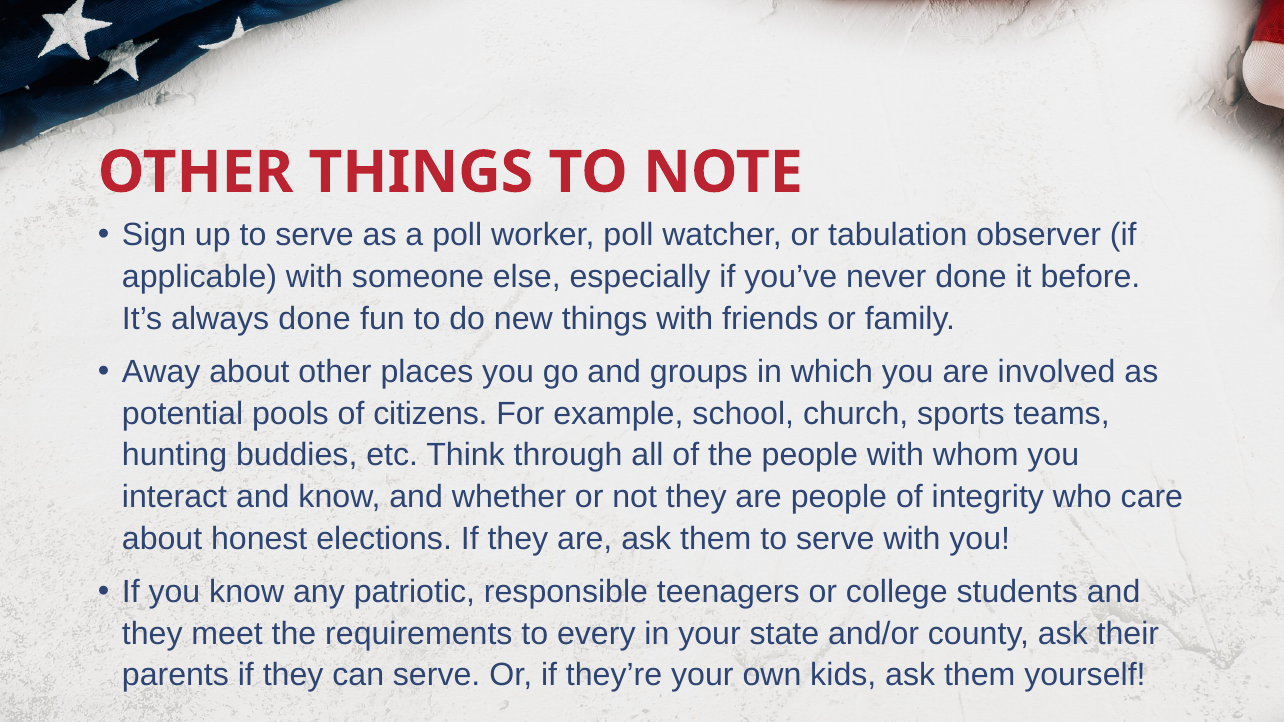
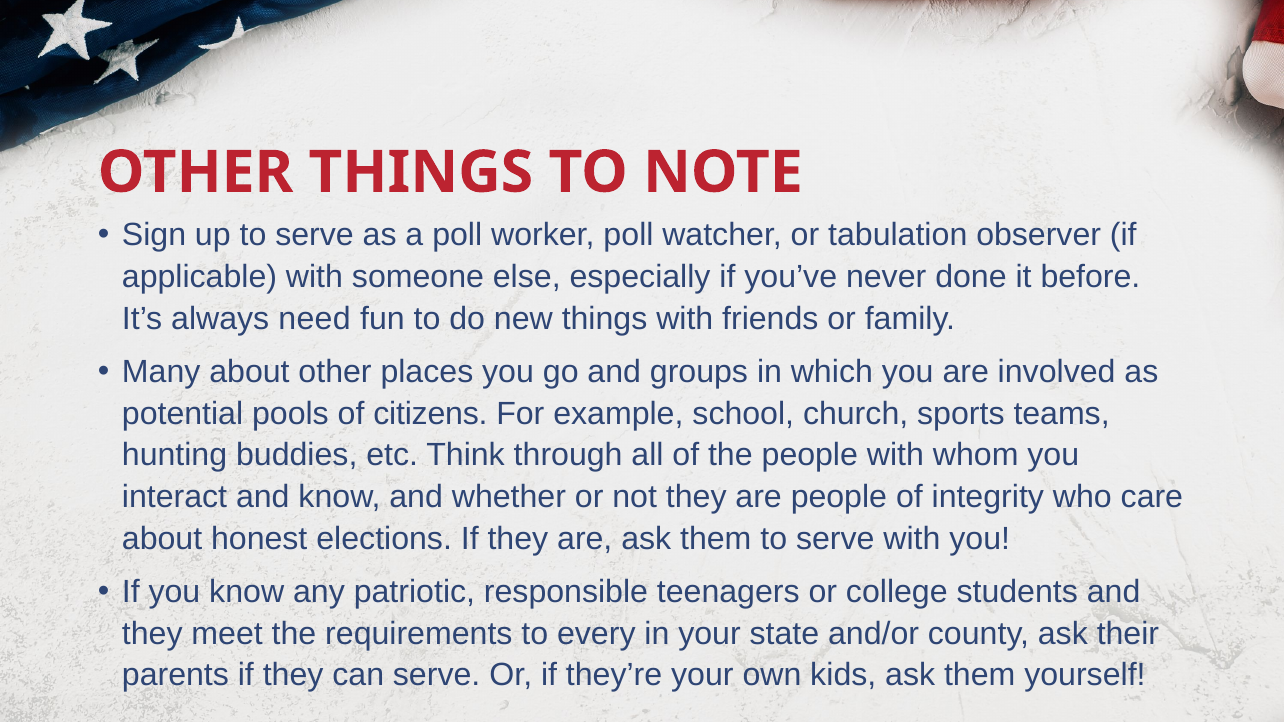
always done: done -> need (315, 319)
Away: Away -> Many (161, 372)
